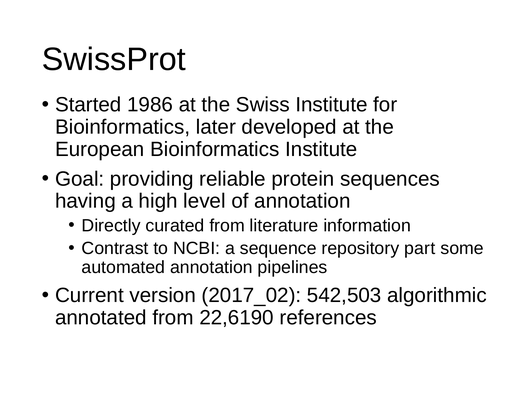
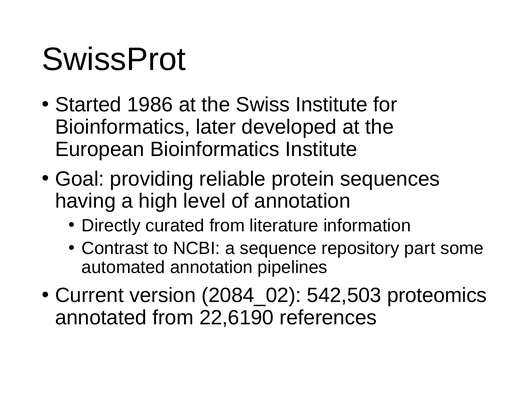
2017_02: 2017_02 -> 2084_02 (251, 296)
algorithmic: algorithmic -> proteomics (437, 296)
